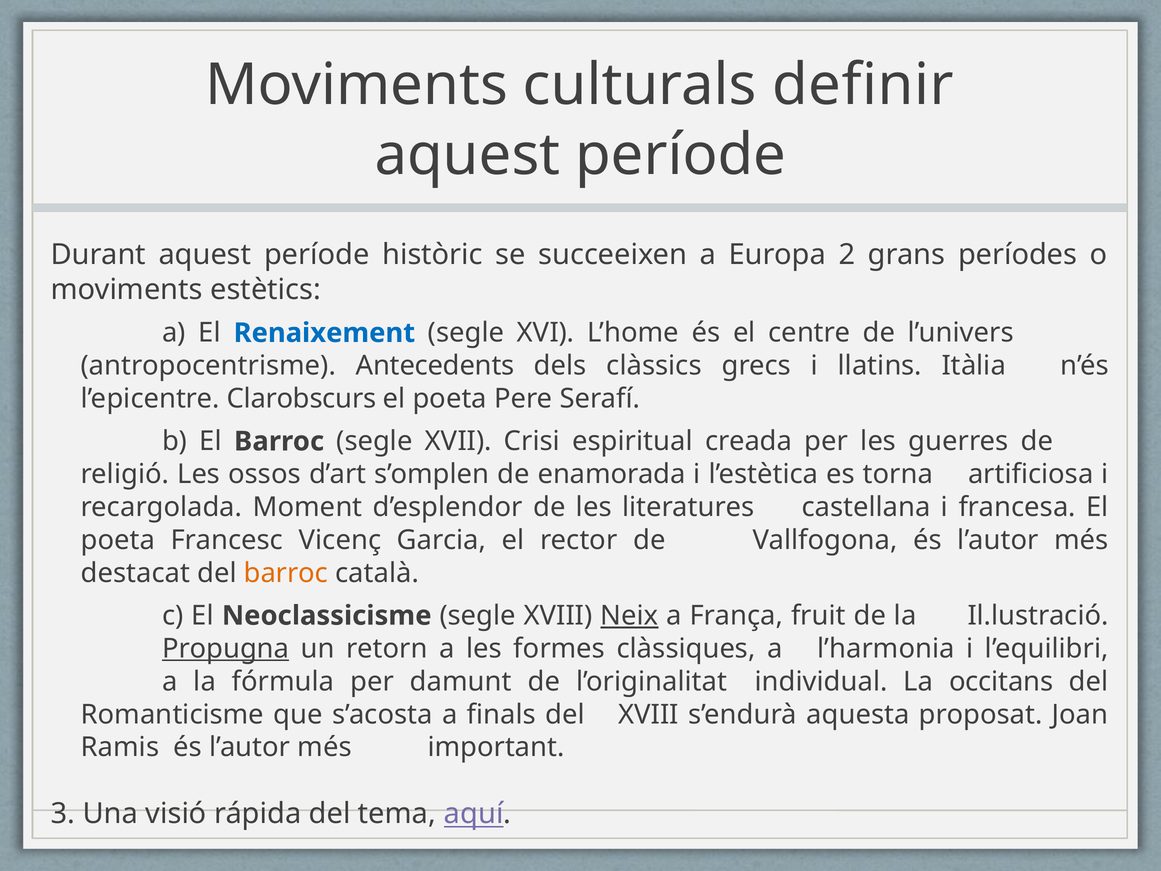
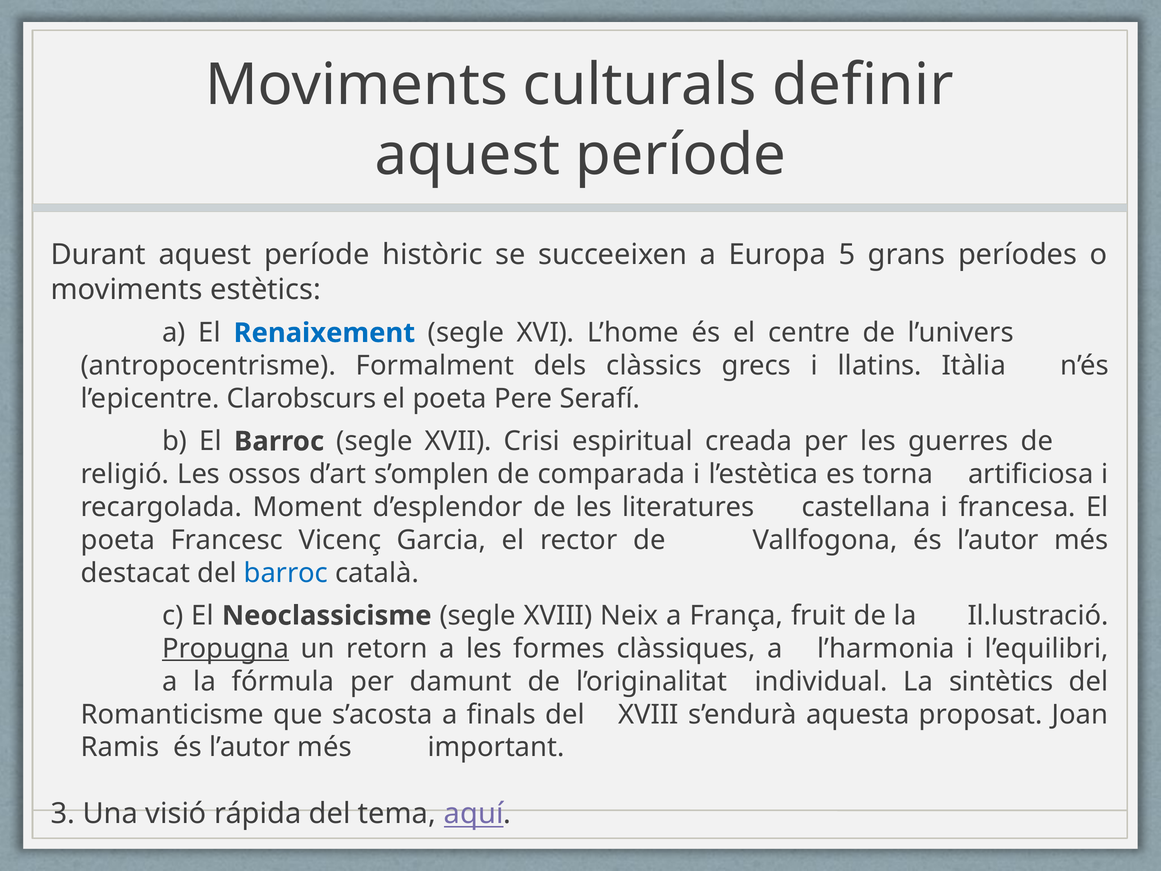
2: 2 -> 5 (847, 255)
Antecedents: Antecedents -> Formalment (435, 366)
enamorada: enamorada -> comparada (612, 474)
barroc colour: orange -> blue (286, 573)
Neix underline: present -> none (629, 616)
occitans: occitans -> sintètics (1001, 681)
